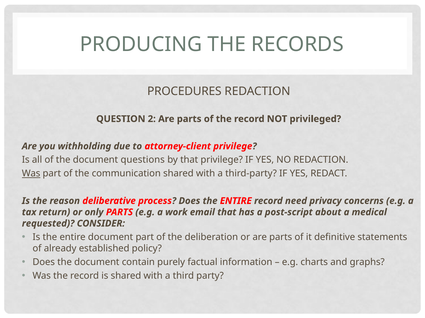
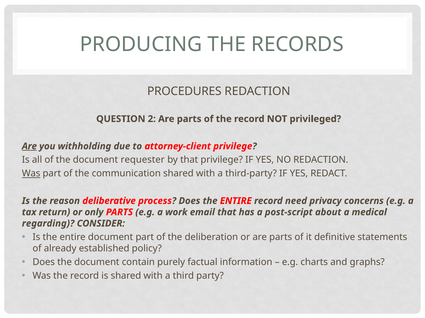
Are underline: none -> present (29, 147)
questions: questions -> requester (143, 160)
requested: requested -> regarding (48, 224)
